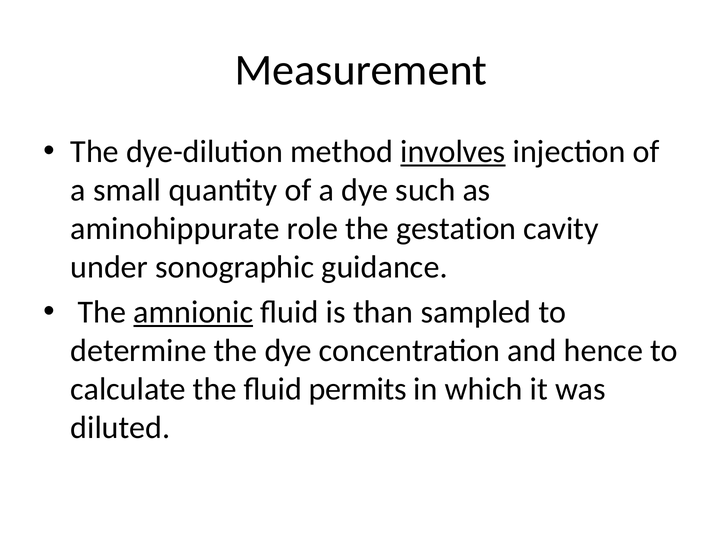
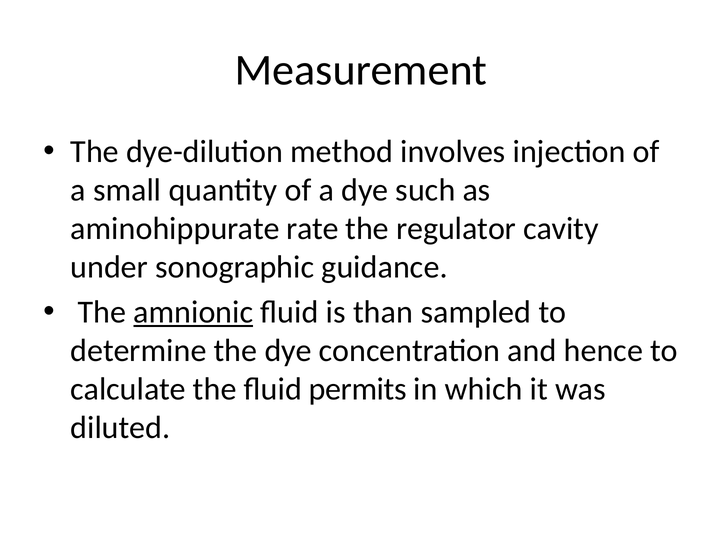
involves underline: present -> none (453, 151)
role: role -> rate (313, 228)
gestation: gestation -> regulator (456, 228)
